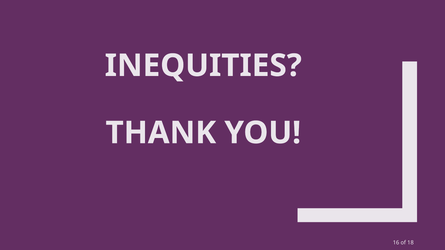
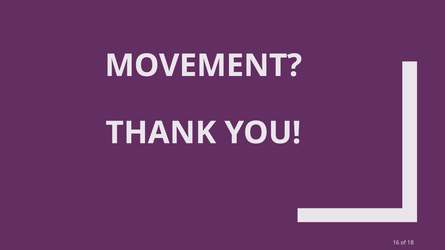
INEQUITIES: INEQUITIES -> MOVEMENT (203, 66)
